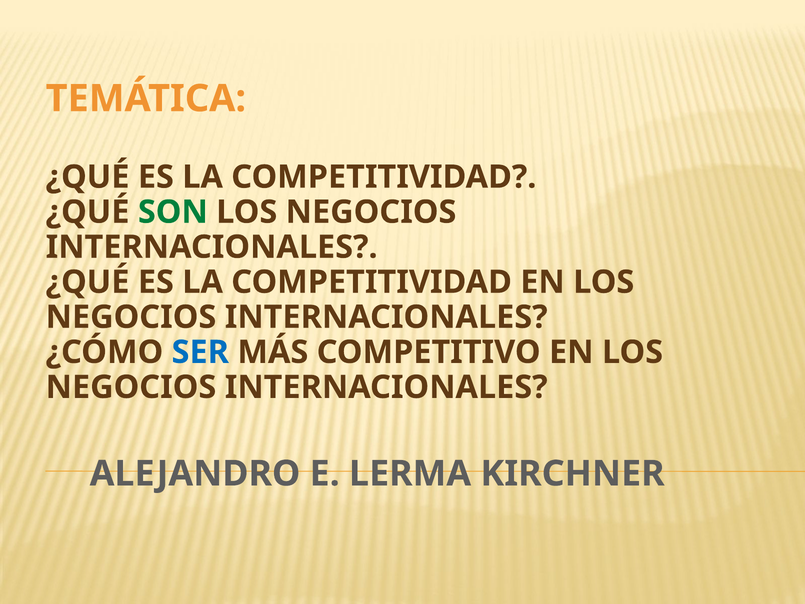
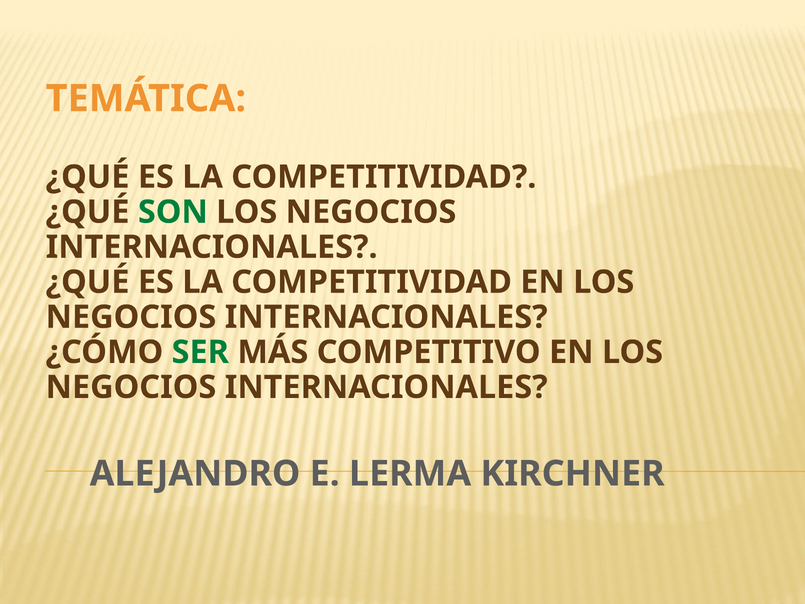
SER colour: blue -> green (200, 352)
